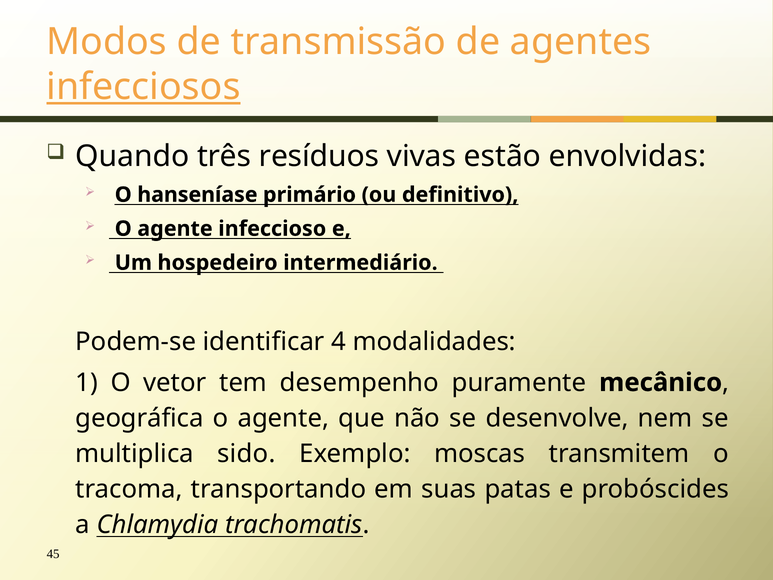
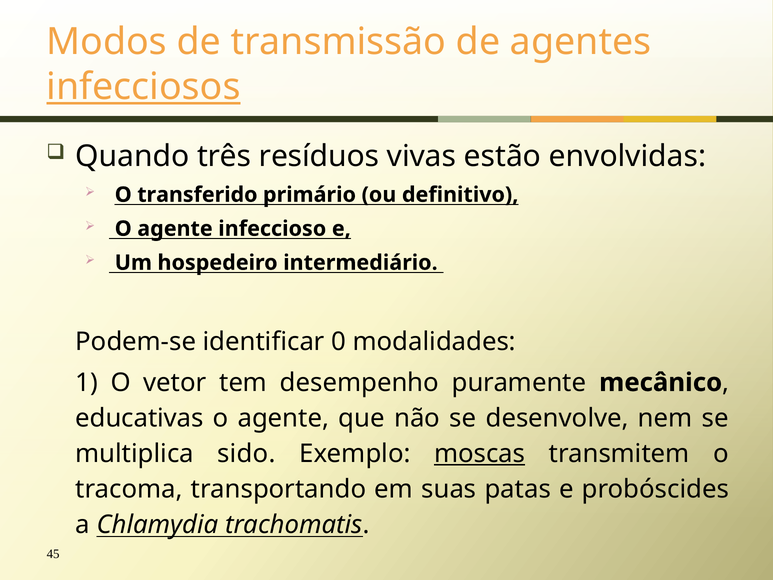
hanseníase: hanseníase -> transferido (197, 195)
4: 4 -> 0 (339, 342)
geográfica: geográfica -> educativas (139, 418)
moscas underline: none -> present (480, 453)
